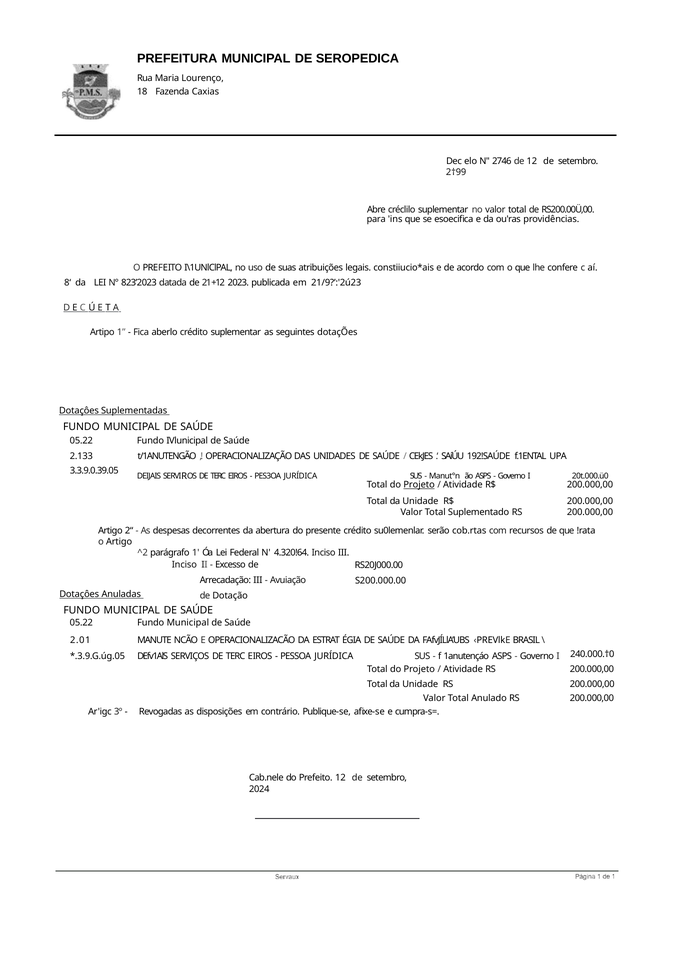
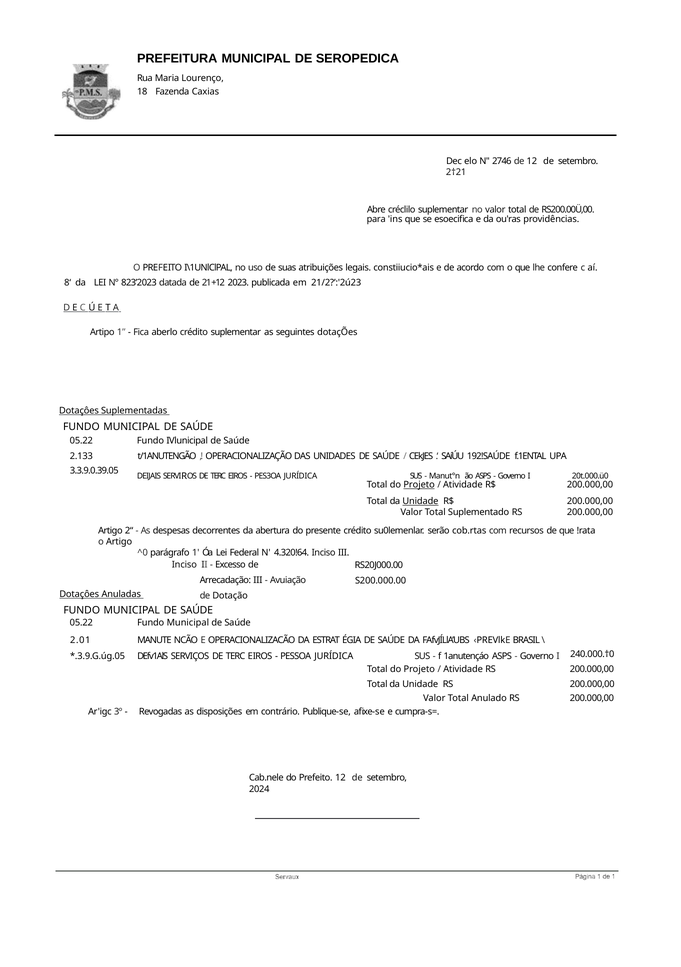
2†99: 2†99 -> 2†21 (456, 172)
21/9?’:'2ú23: 21/9?’:'2ú23 -> 21/2?’:'2ú23 (336, 283)
Unidade underline: none -> present (420, 501)
^2: ^2 -> ^0 (143, 552)
